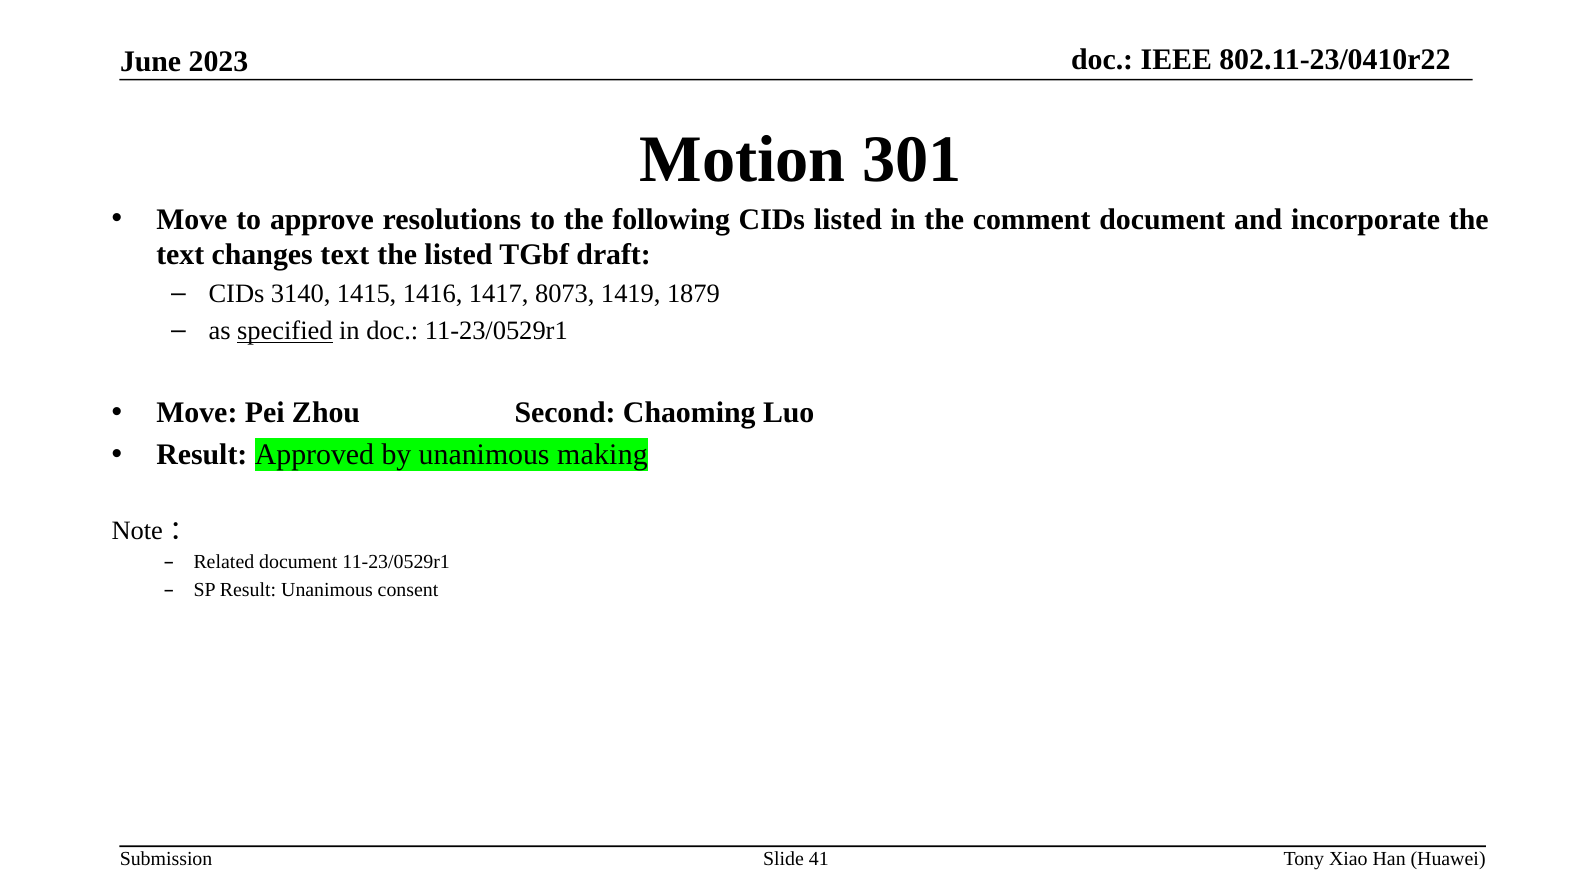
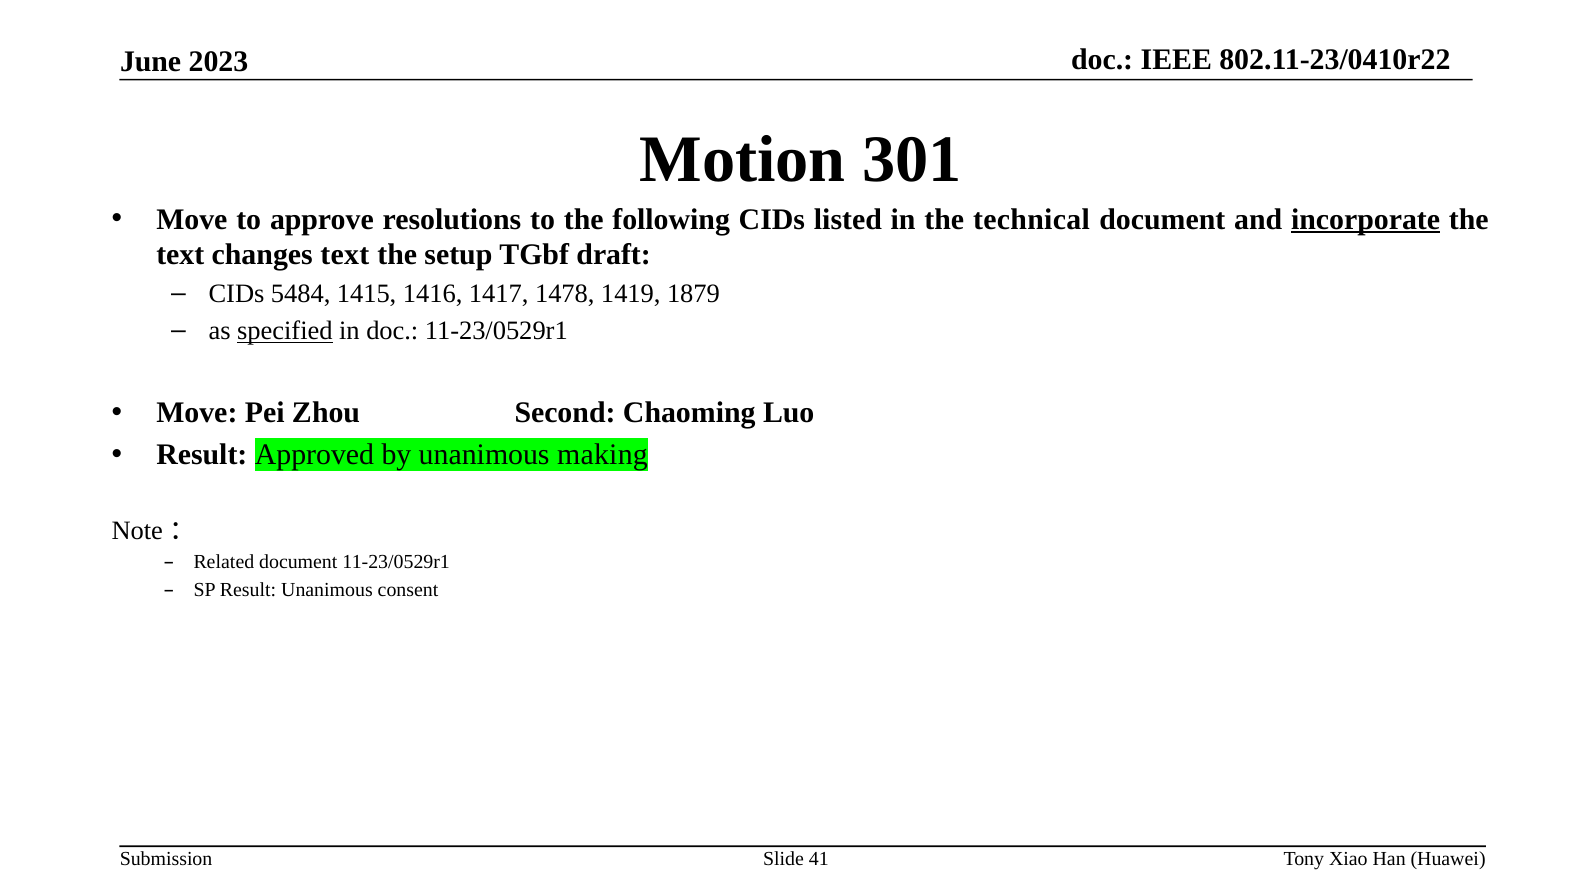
comment: comment -> technical (1031, 219)
incorporate underline: none -> present (1366, 219)
the listed: listed -> setup (458, 255)
3140: 3140 -> 5484 (301, 294)
8073: 8073 -> 1478 (565, 294)
